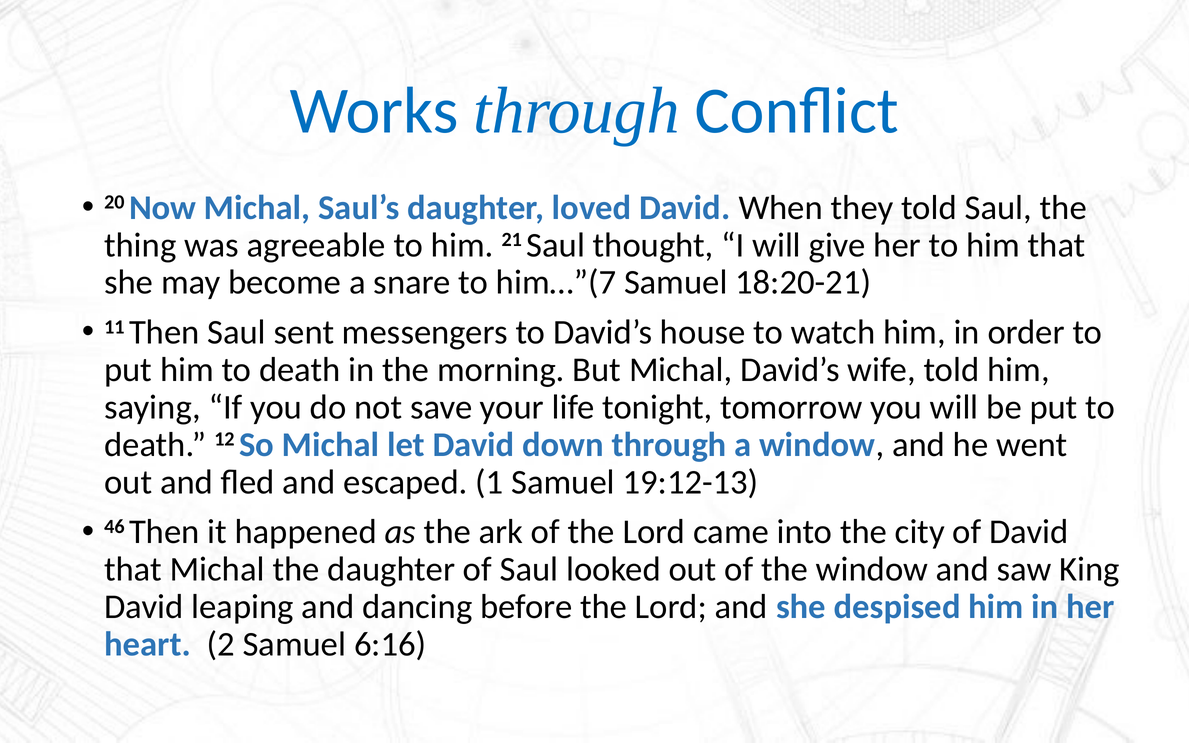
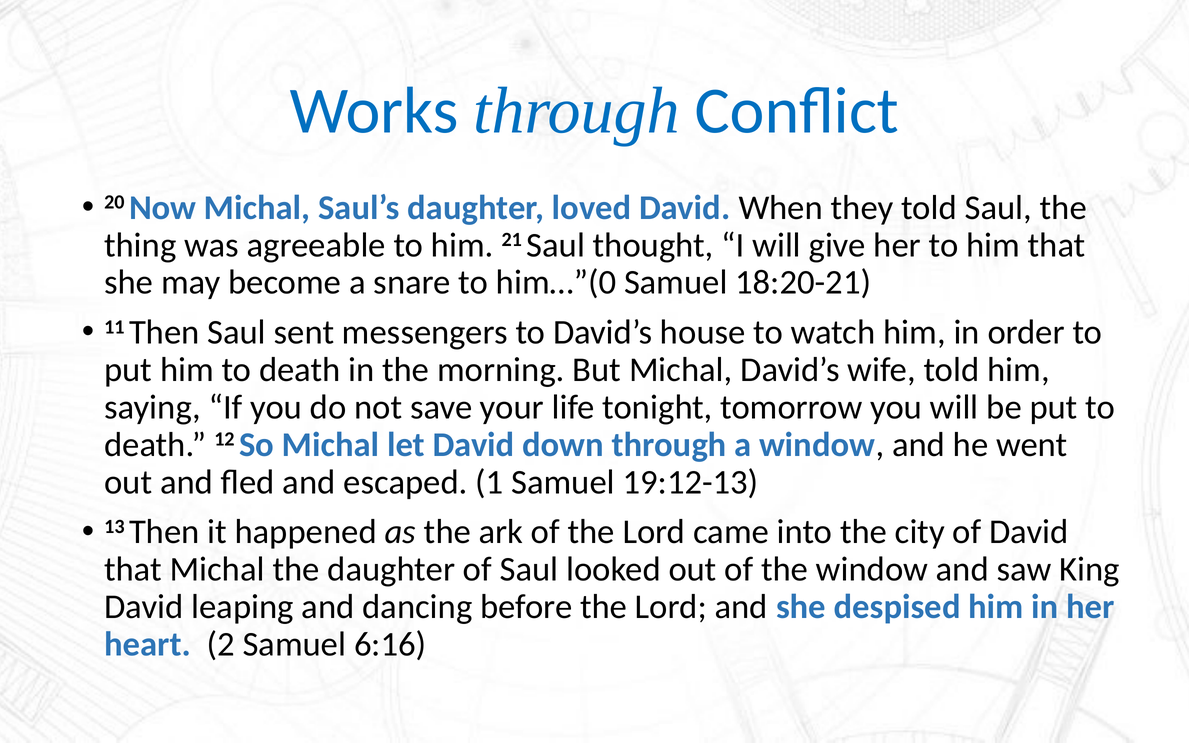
him…”(7: him…”(7 -> him…”(0 (556, 283)
46: 46 -> 13 (114, 527)
